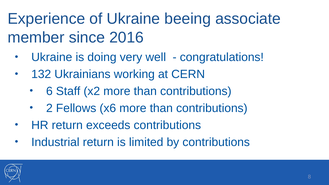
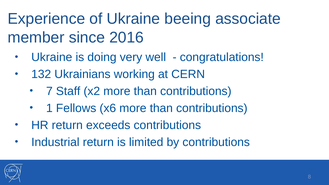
6: 6 -> 7 (49, 91)
2: 2 -> 1 (49, 108)
